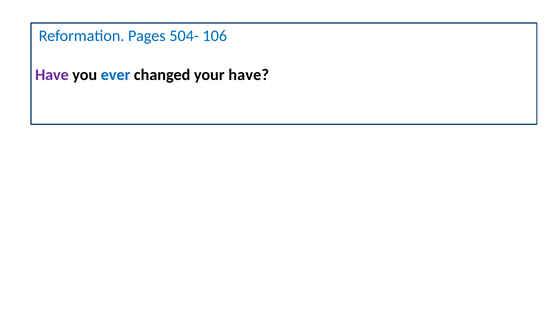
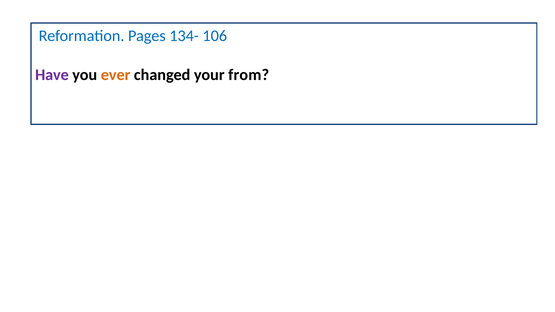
504-: 504- -> 134- (184, 36)
ever colour: blue -> orange (116, 75)
your have: have -> from (249, 75)
